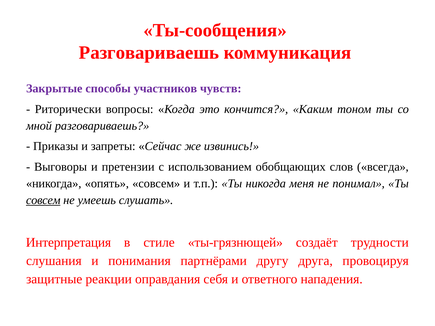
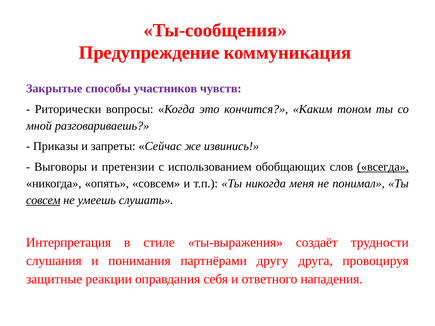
Разговариваешь: Разговариваешь -> Предупреждение (149, 53)
всегда underline: none -> present (383, 167)
ты-грязнющей: ты-грязнющей -> ты-выражения (235, 243)
